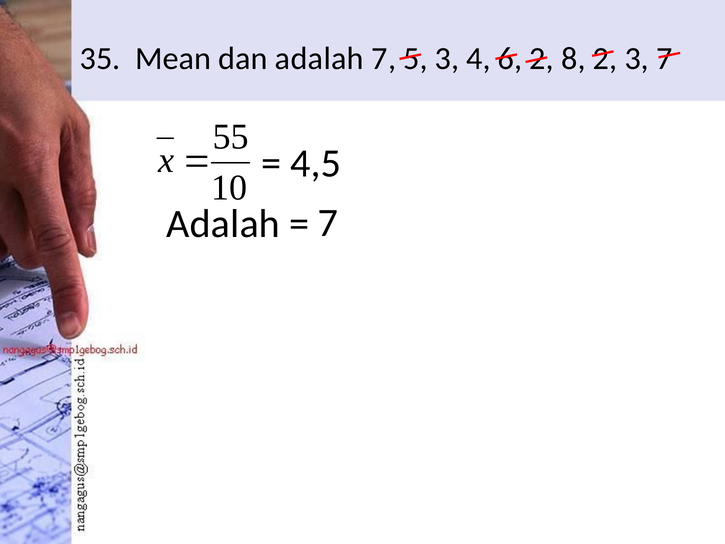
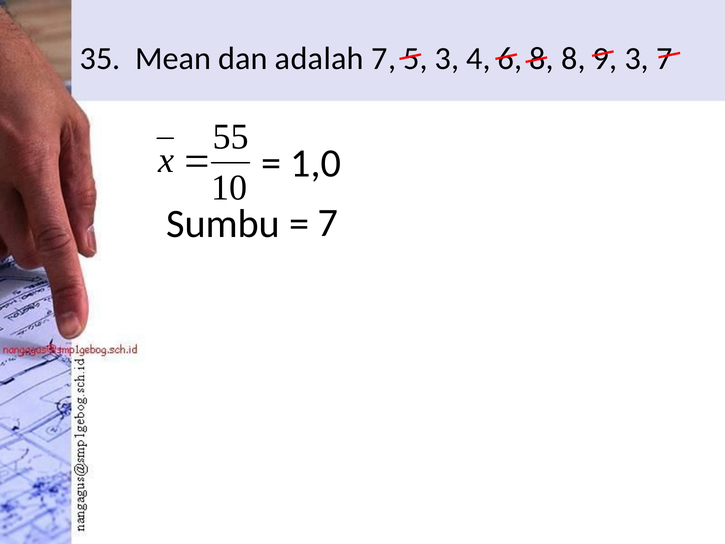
6 2: 2 -> 8 (542, 58)
8 2: 2 -> 9 (605, 58)
4,5: 4,5 -> 1,0 (316, 163)
Adalah: Adalah -> Sumbu (223, 224)
